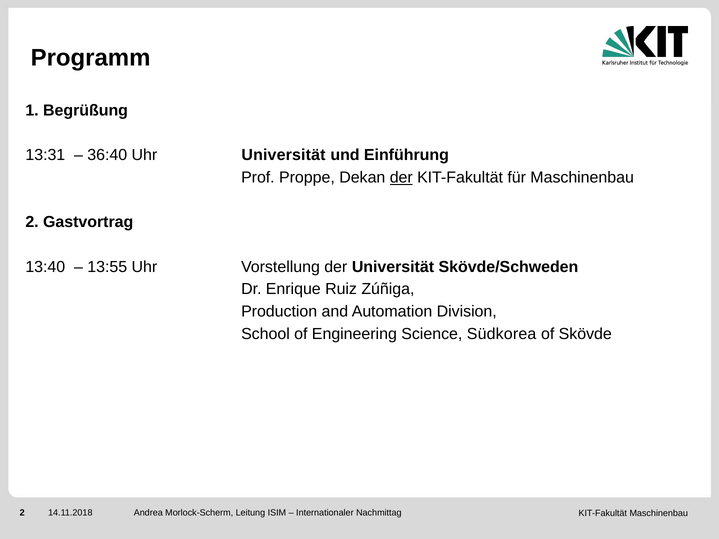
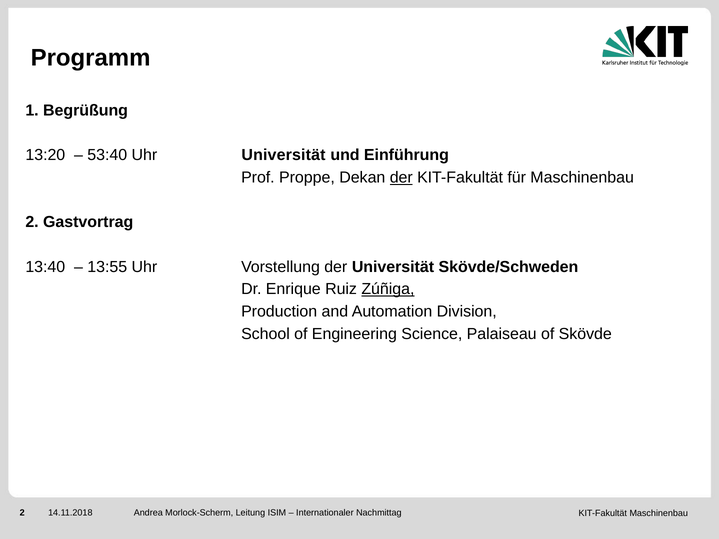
13:31: 13:31 -> 13:20 (45, 155)
36:40: 36:40 -> 53:40 (107, 155)
Zúñiga underline: none -> present (388, 289)
Südkorea: Südkorea -> Palaiseau (502, 334)
